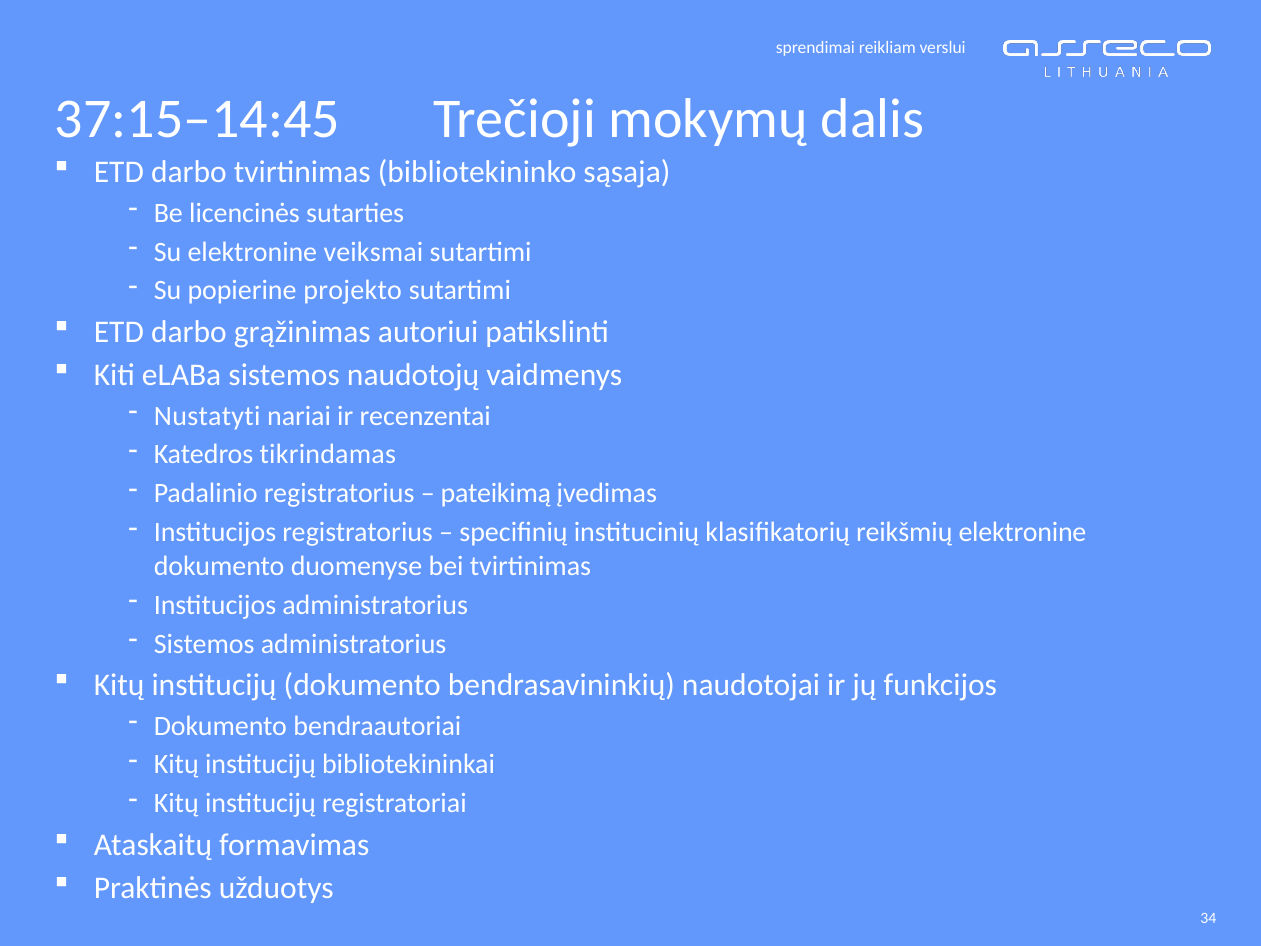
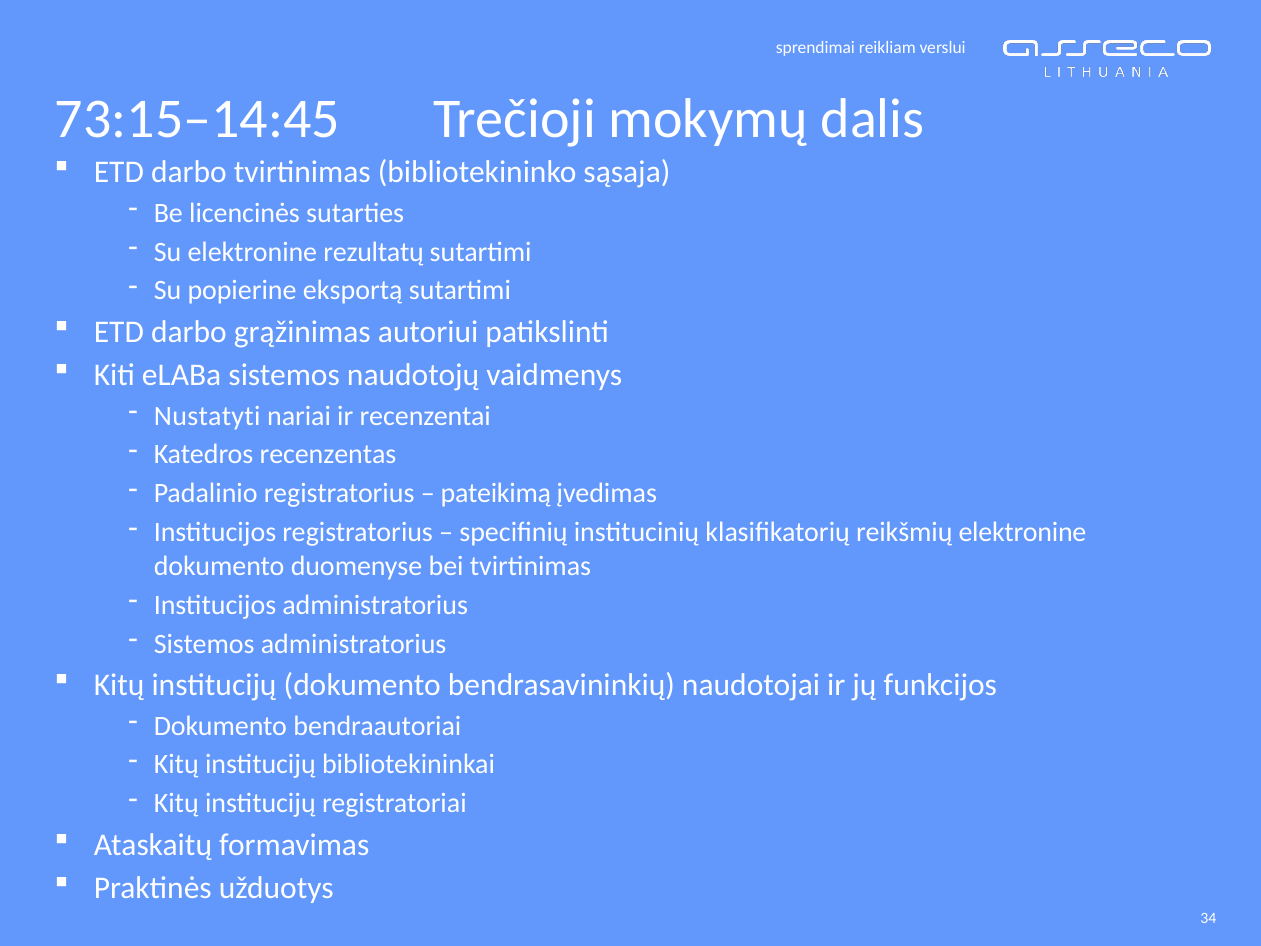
37:15–14:45: 37:15–14:45 -> 73:15–14:45 (197, 119)
veiksmai: veiksmai -> rezultatų (374, 252)
projekto: projekto -> eksportą (353, 291)
tikrindamas: tikrindamas -> recenzentas (328, 455)
